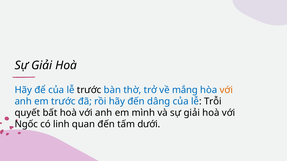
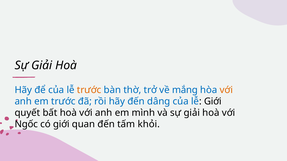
trước colour: black -> orange (89, 90)
lễ Trỗi: Trỗi -> Giới (213, 102)
có linh: linh -> giới (61, 125)
dưới: dưới -> khỏi (149, 125)
